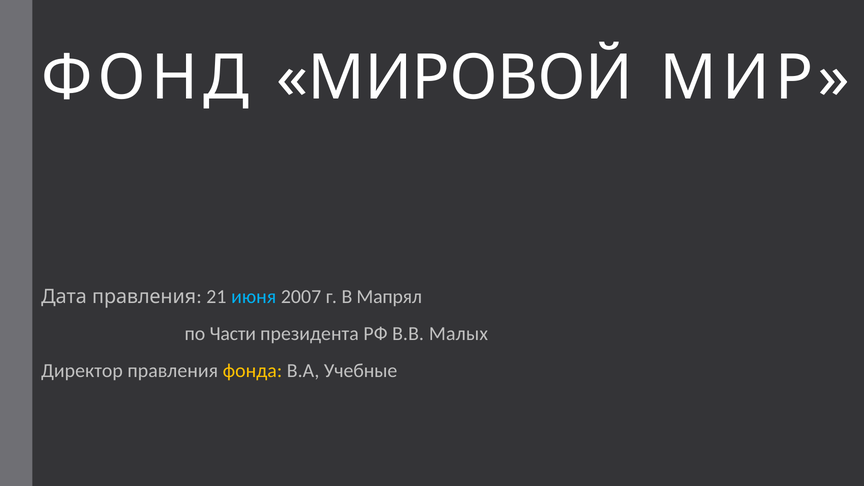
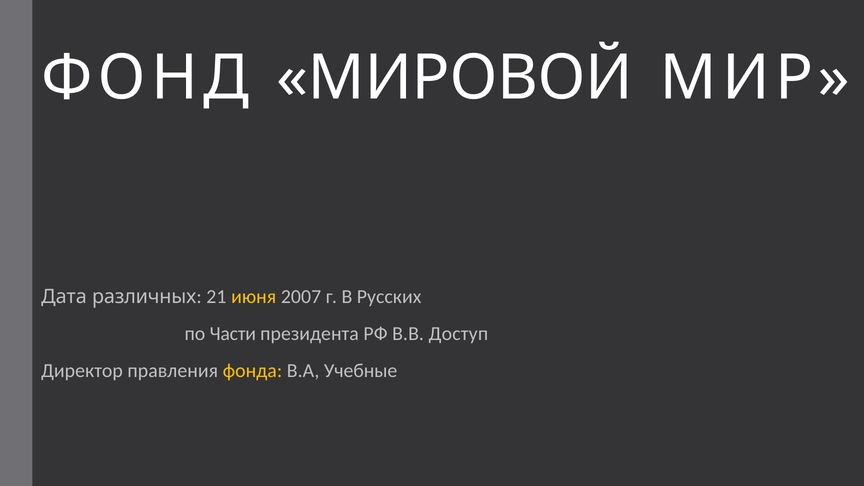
Дата правления: правления -> различных (144, 297)
июня colour: light blue -> yellow (254, 297)
Мапрял: Мапрял -> Русских (389, 297)
Малых: Малых -> Доступ (458, 334)
